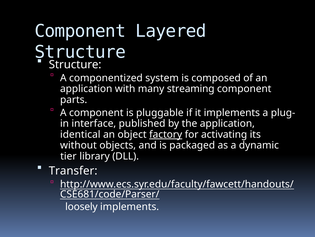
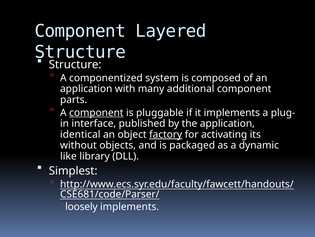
streaming: streaming -> additional (191, 89)
component underline: none -> present (96, 112)
tier: tier -> like (68, 156)
Transfer: Transfer -> Simplest (73, 170)
